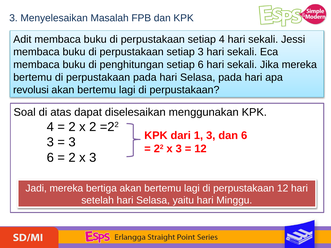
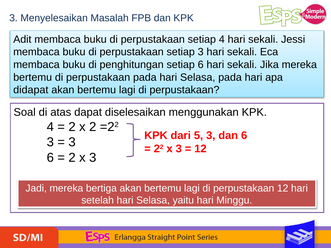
revolusi: revolusi -> didapat (31, 90)
1: 1 -> 5 (198, 136)
